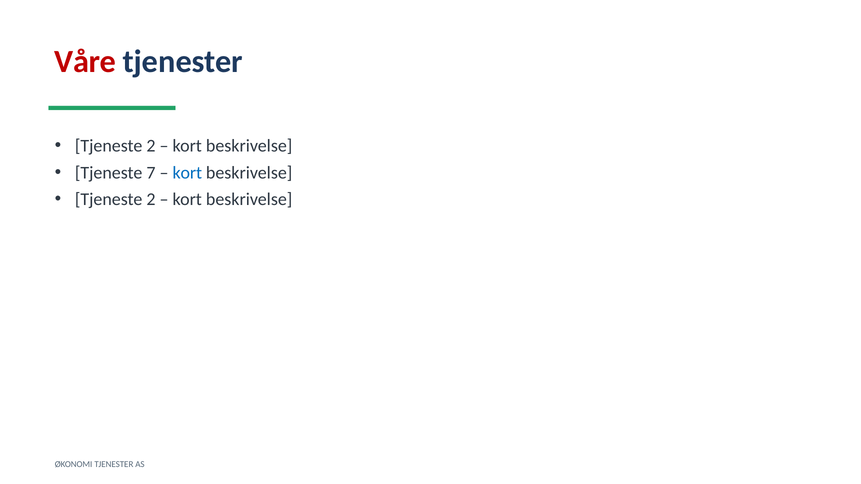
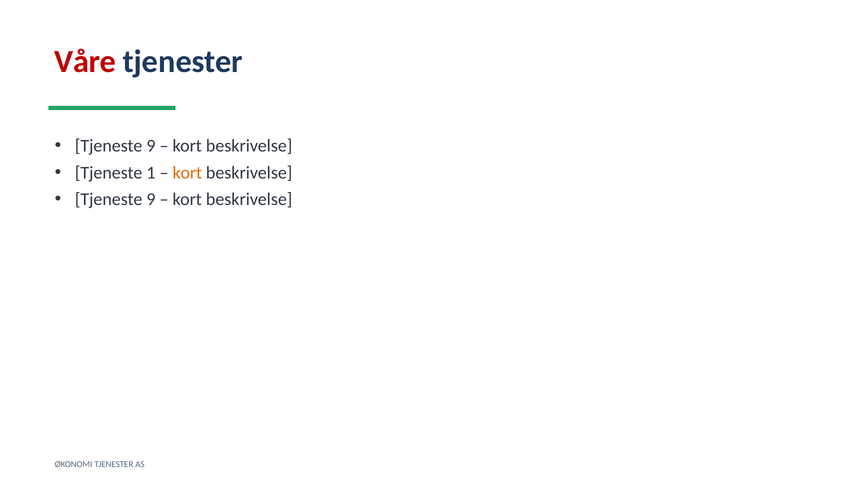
2: 2 -> 9 (151, 146)
7: 7 -> 1 (151, 173)
kort colour: blue -> orange (187, 173)
2: 2 -> 9 (151, 200)
